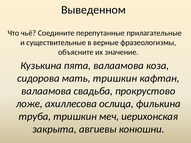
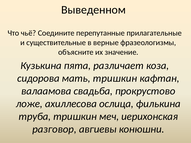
пята валаамова: валаамова -> различает (119, 66)
закрыта: закрыта -> разговор (54, 129)
